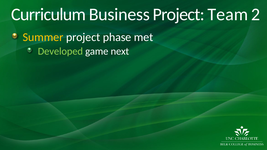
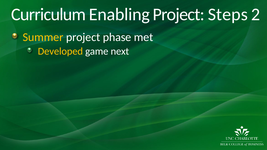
Business: Business -> Enabling (119, 15)
Team: Team -> Steps (228, 15)
Developed colour: light green -> yellow (60, 51)
